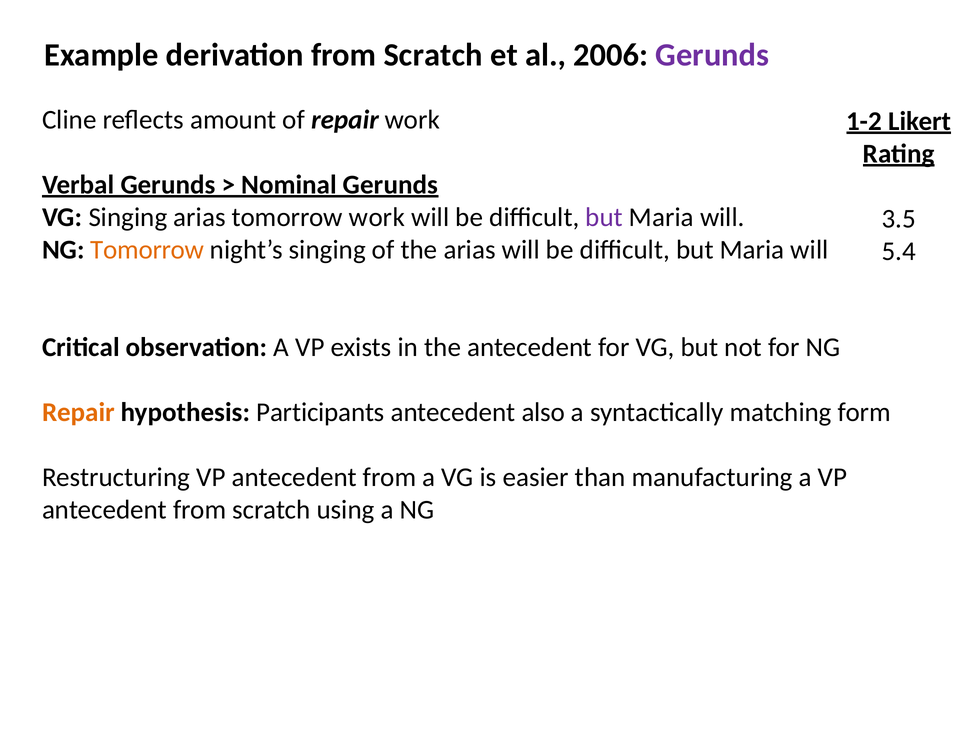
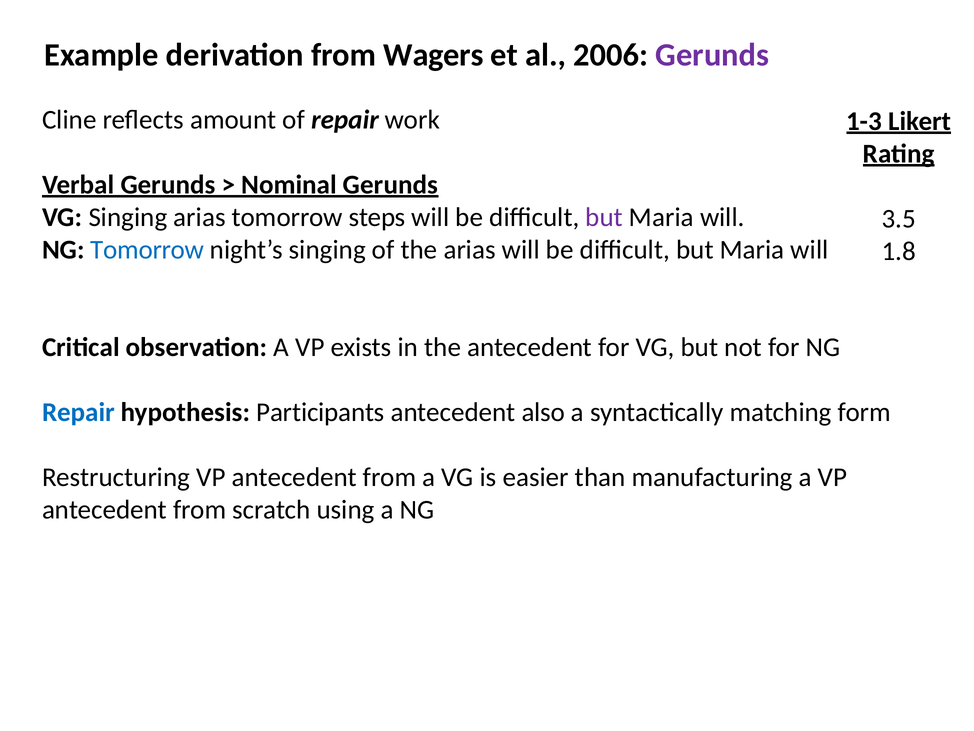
derivation from Scratch: Scratch -> Wagers (433, 55)
1-2: 1-2 -> 1-3 (864, 121)
tomorrow work: work -> steps (377, 217)
Tomorrow colour: orange -> blue (147, 249)
5.4: 5.4 -> 1.8 (899, 251)
Repair colour: orange -> blue (78, 412)
